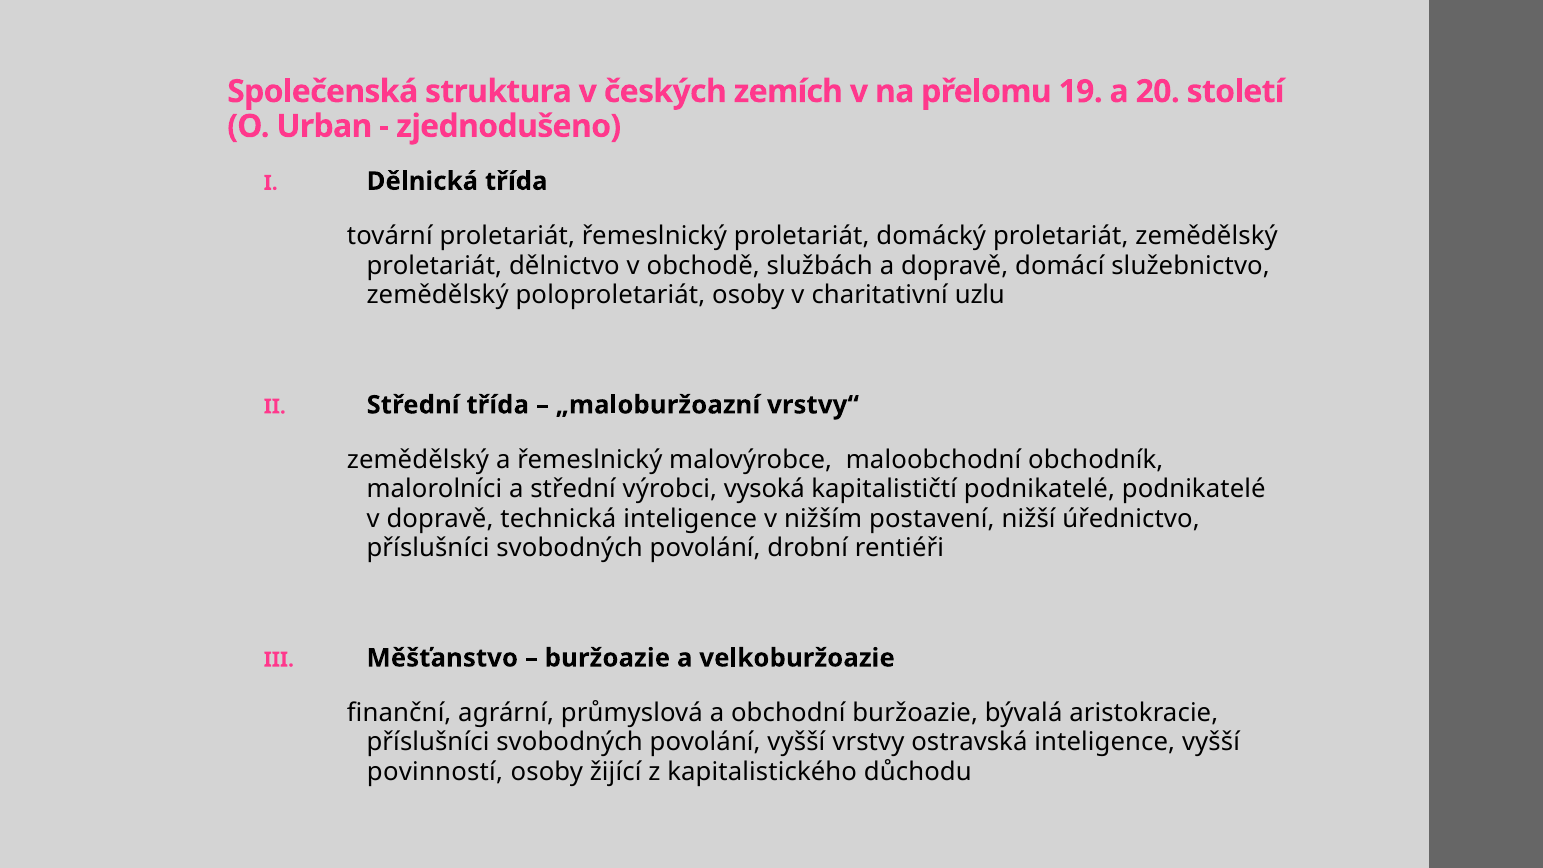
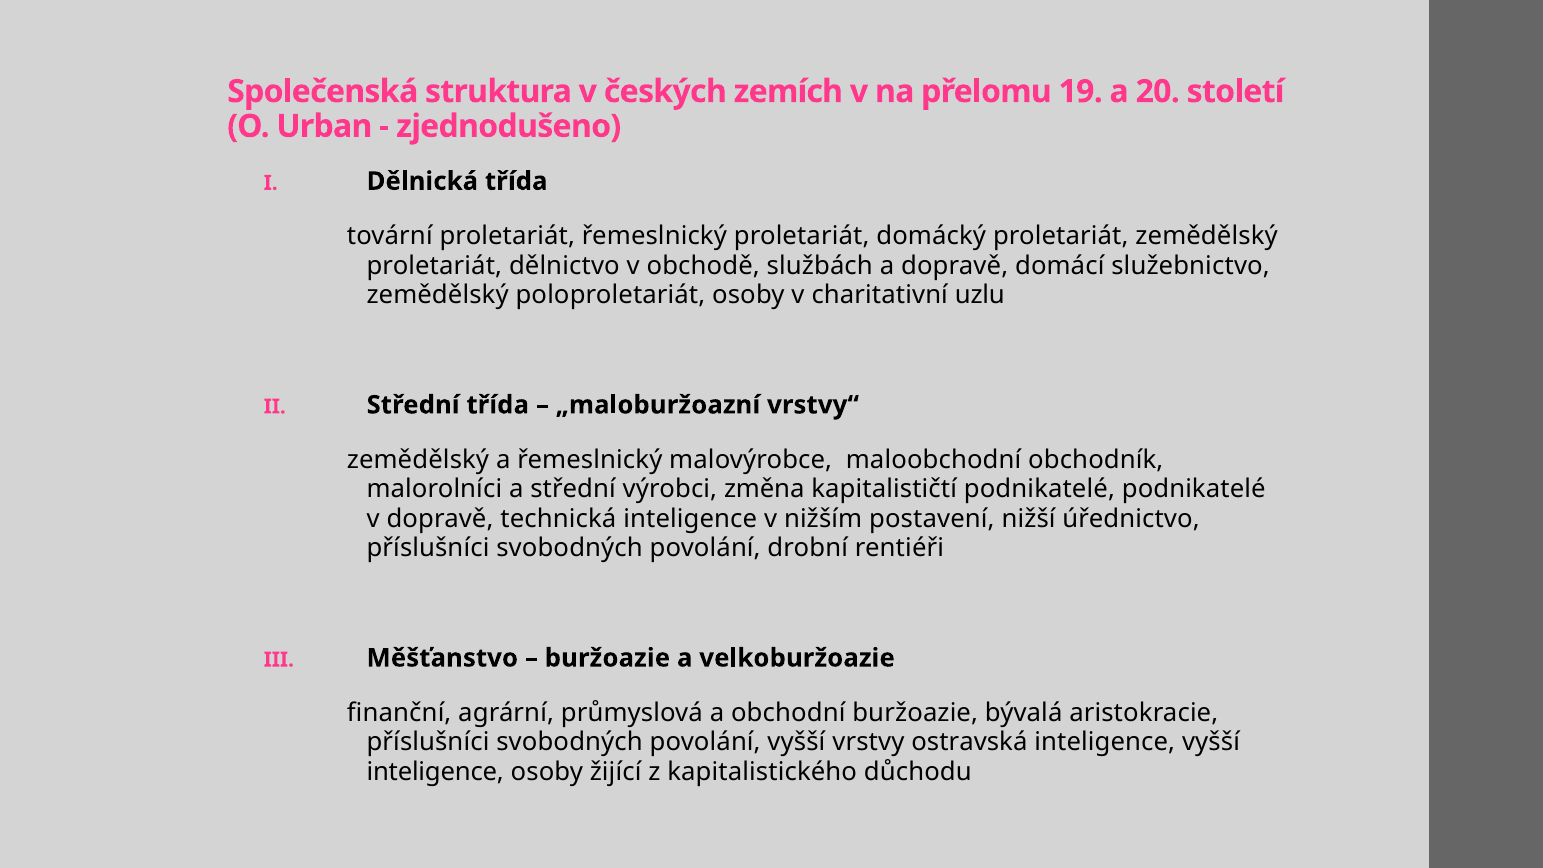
vysoká: vysoká -> změna (764, 489)
povinností: povinností -> inteligence (435, 772)
